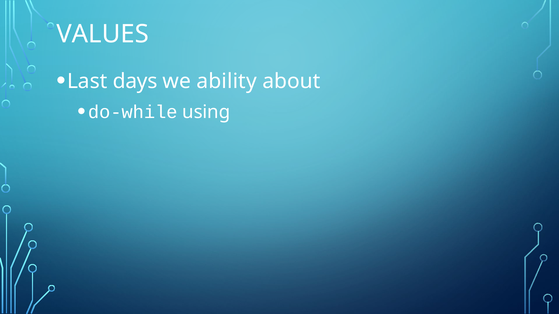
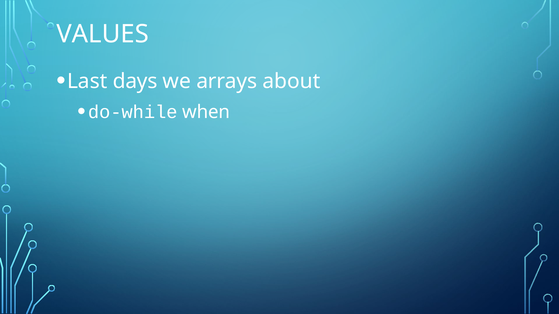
ability: ability -> arrays (227, 81)
using: using -> when (206, 112)
